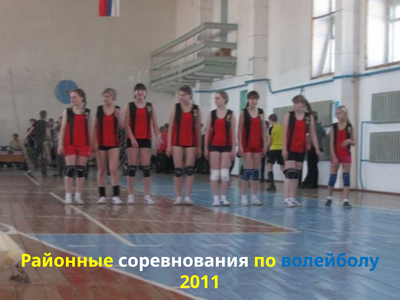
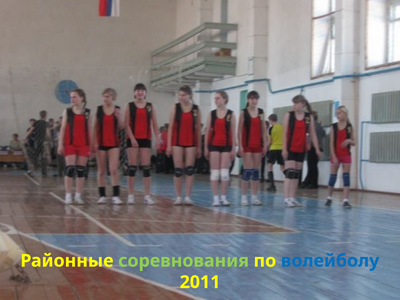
соревнования colour: white -> light green (184, 261)
